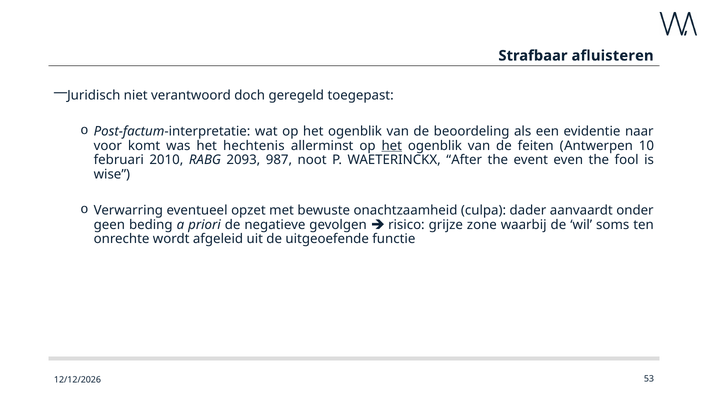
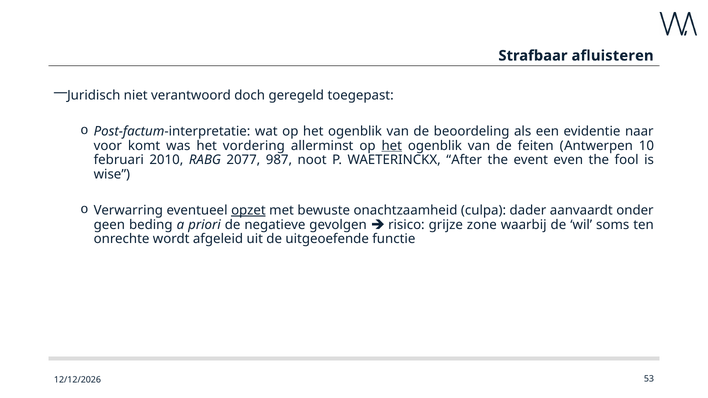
hechtenis: hechtenis -> vordering (254, 146)
2093: 2093 -> 2077 (243, 160)
opzet underline: none -> present (248, 210)
